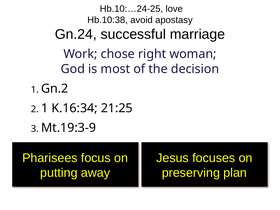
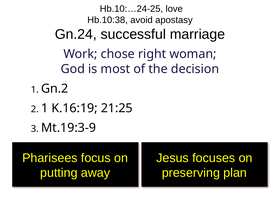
K.16:34: K.16:34 -> K.16:19 (75, 108)
